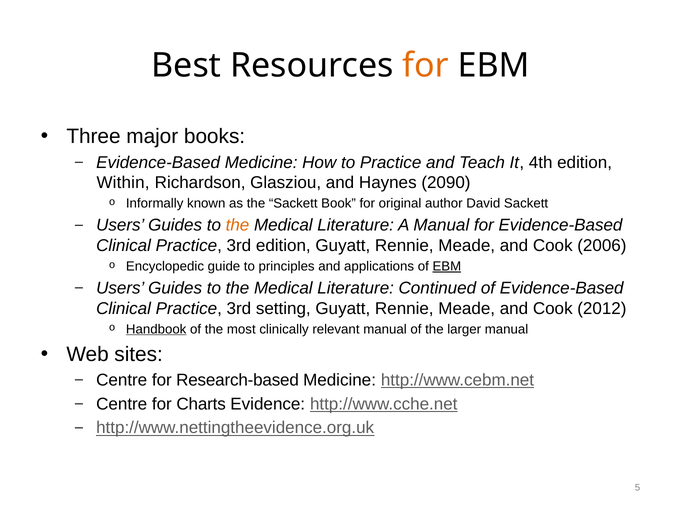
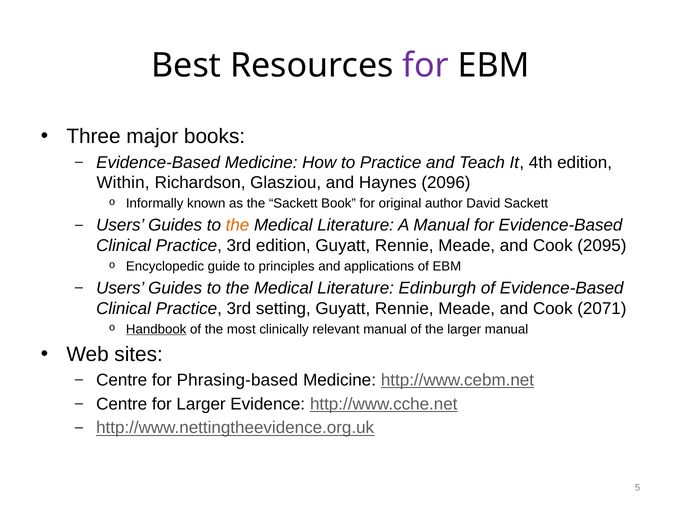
for colour: orange -> purple (426, 65)
2090: 2090 -> 2096 (446, 183)
2006: 2006 -> 2095 (602, 246)
EBM underline: present -> none (447, 266)
Continued: Continued -> Edinburgh (437, 288)
2012: 2012 -> 2071 (602, 308)
Research-based: Research-based -> Phrasing-based (237, 380)
for Charts: Charts -> Larger (201, 404)
